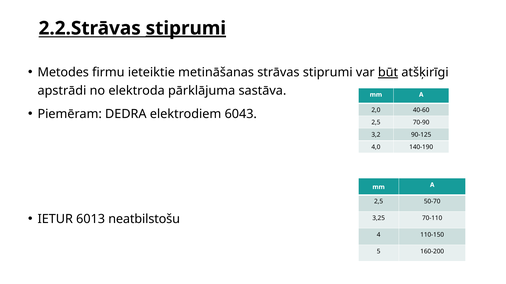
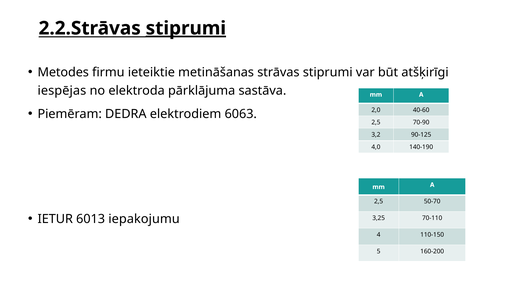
būt underline: present -> none (388, 73)
apstrādi: apstrādi -> iespējas (62, 91)
6043: 6043 -> 6063 (241, 114)
neatbilstošu: neatbilstošu -> iepakojumu (144, 220)
